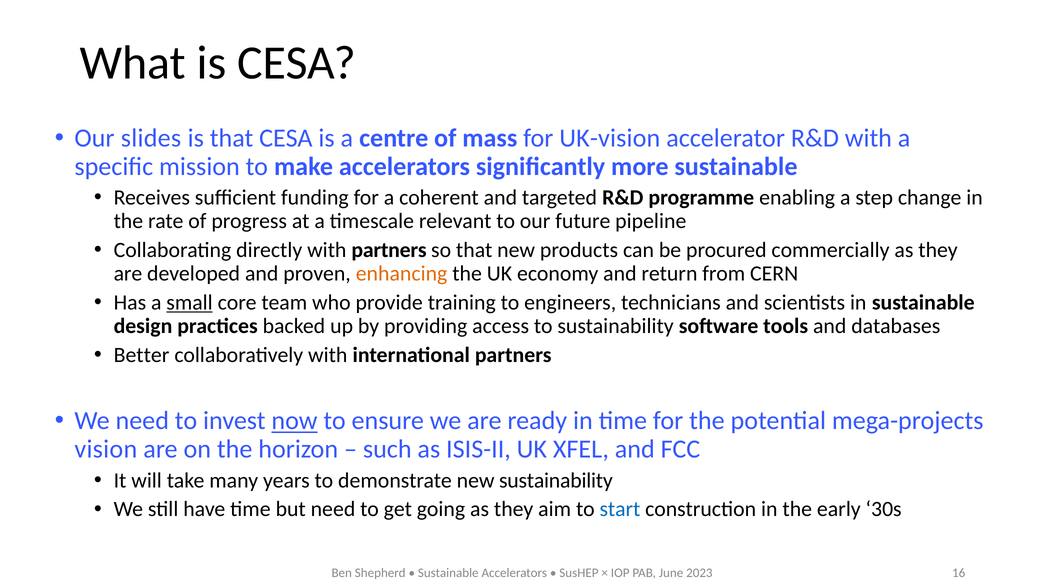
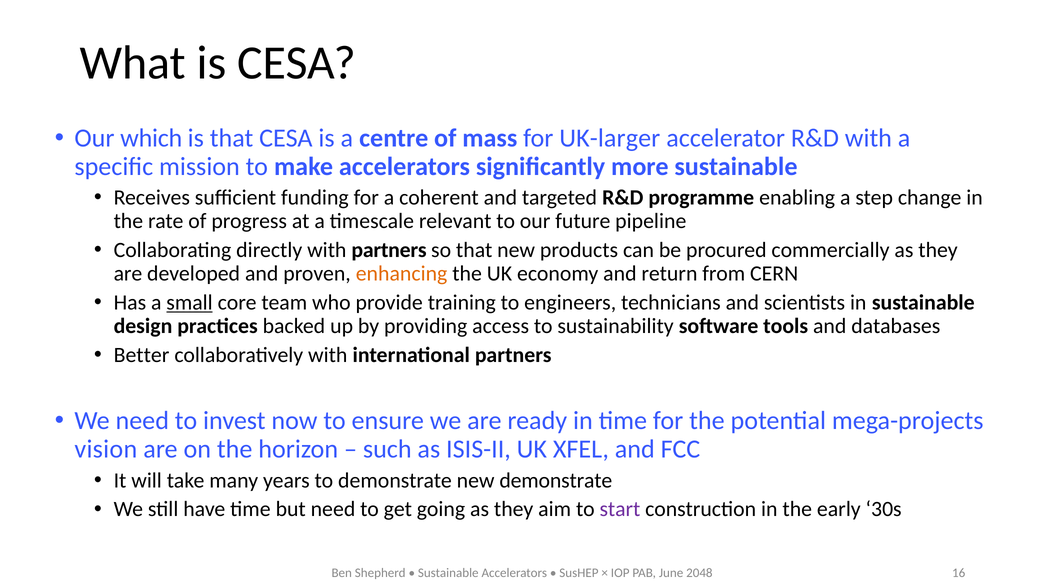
slides: slides -> which (151, 138)
UK-vision: UK-vision -> UK-larger (610, 138)
now underline: present -> none (294, 421)
new sustainability: sustainability -> demonstrate (556, 480)
start colour: blue -> purple (620, 509)
2023: 2023 -> 2048 (699, 573)
